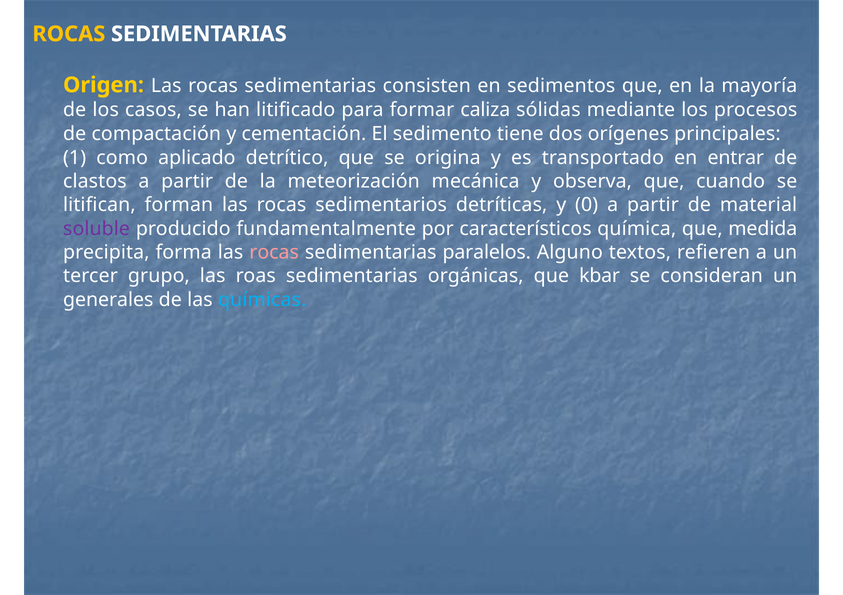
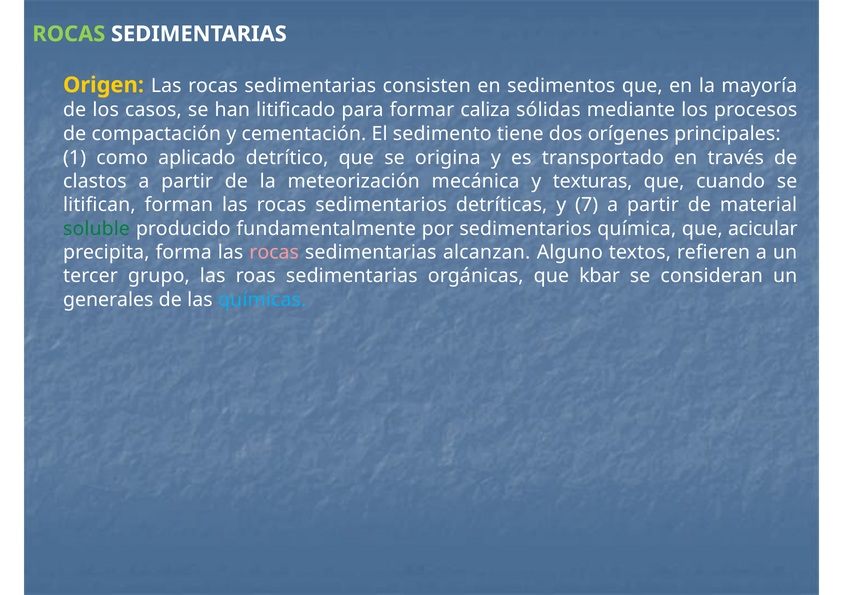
ROCAS colour: yellow -> light green (69, 34)
entrar: entrar -> través (736, 158)
observa: observa -> texturas (593, 182)
0: 0 -> 7 (587, 205)
soluble colour: purple -> green (97, 229)
por característicos: característicos -> sedimentarios (525, 229)
medida: medida -> acicular (763, 229)
paralelos: paralelos -> alcanzan (487, 253)
